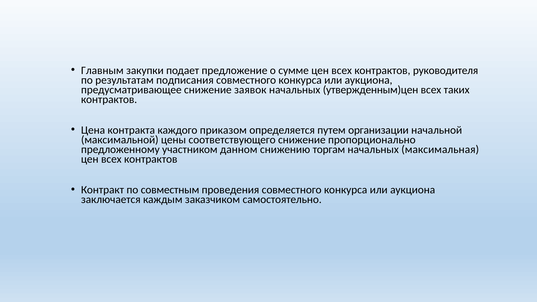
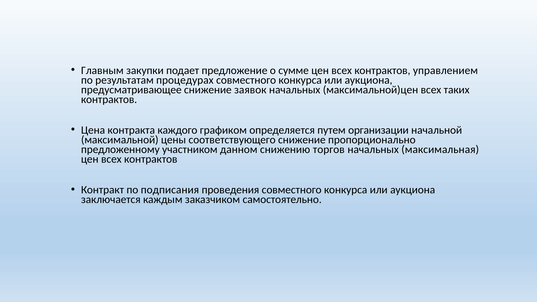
руководителя: руководителя -> управлением (445, 71)
подписания: подписания -> процедурах (185, 80)
утвержденным)цен: утвержденным)цен -> максимальной)цен (371, 90)
приказом: приказом -> графиком (223, 130)
торгам: торгам -> торгов (329, 150)
совместным: совместным -> подписания (170, 190)
